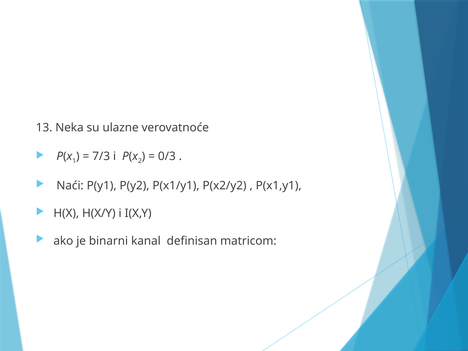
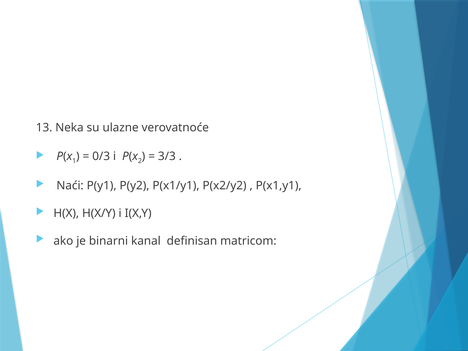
7/3: 7/3 -> 0/3 (101, 156)
0/3: 0/3 -> 3/3 (167, 156)
